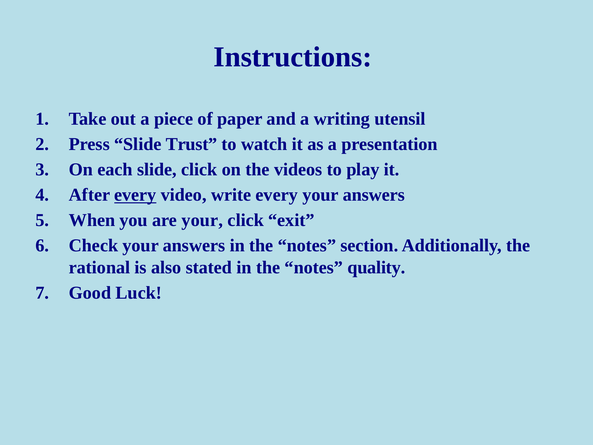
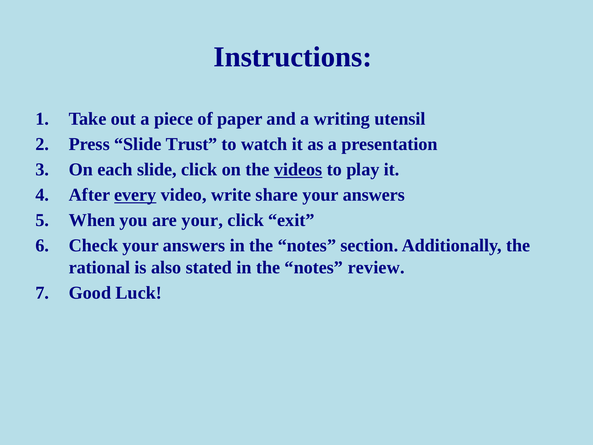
videos underline: none -> present (298, 170)
write every: every -> share (277, 195)
quality: quality -> review (376, 267)
